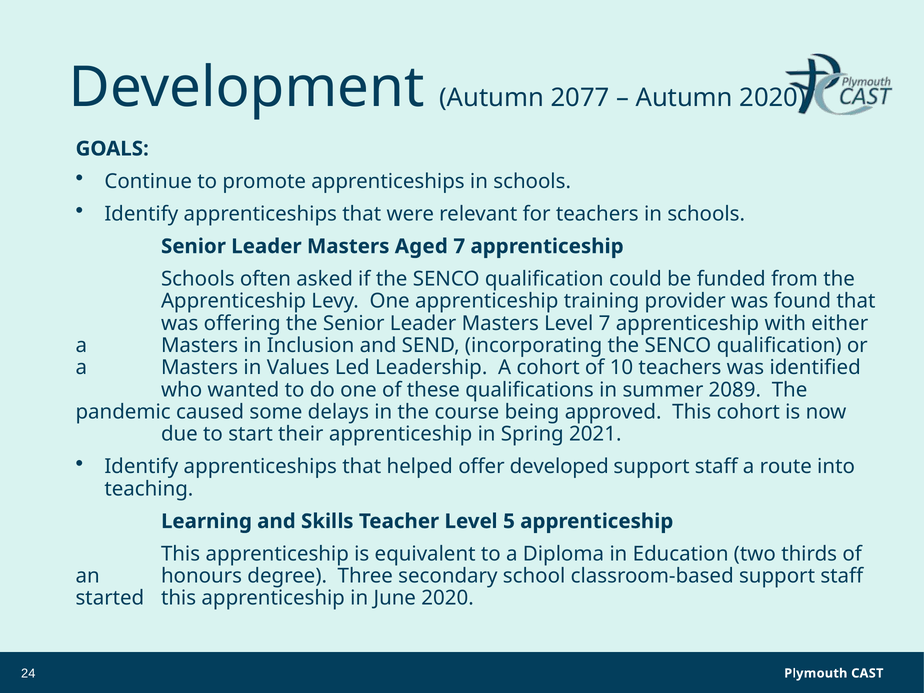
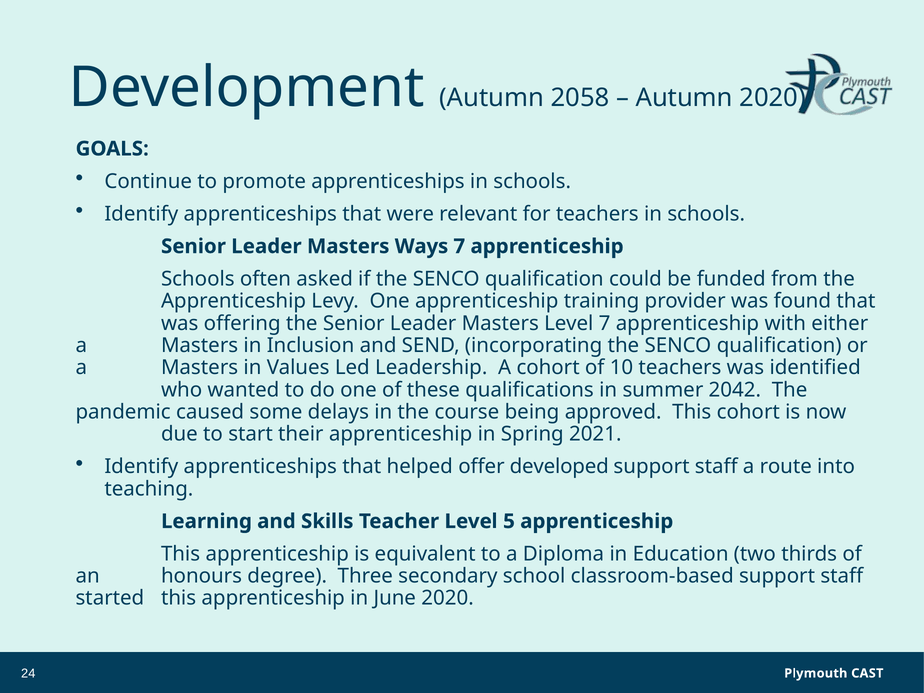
2077: 2077 -> 2058 (580, 98)
Aged: Aged -> Ways (422, 246)
2089: 2089 -> 2042 (735, 390)
